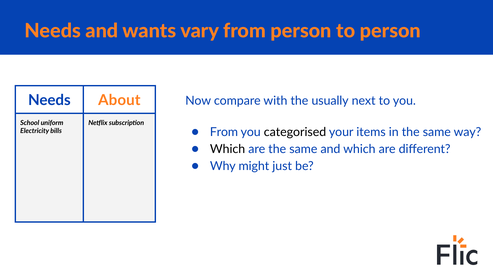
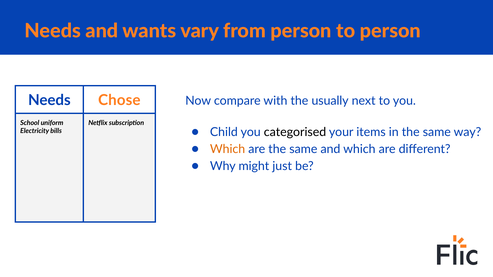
About: About -> Chose (119, 100)
From: From -> Child (224, 132)
Which colour: black -> orange (228, 149)
